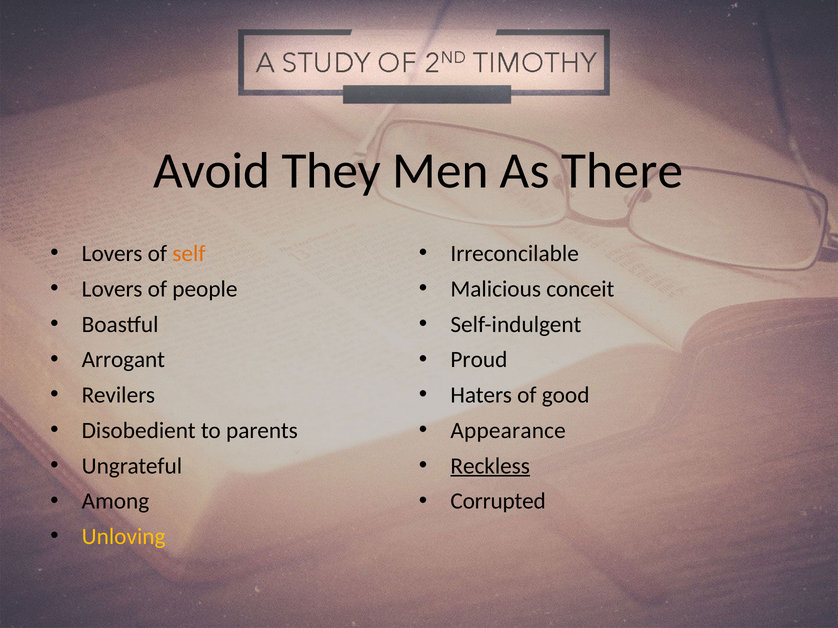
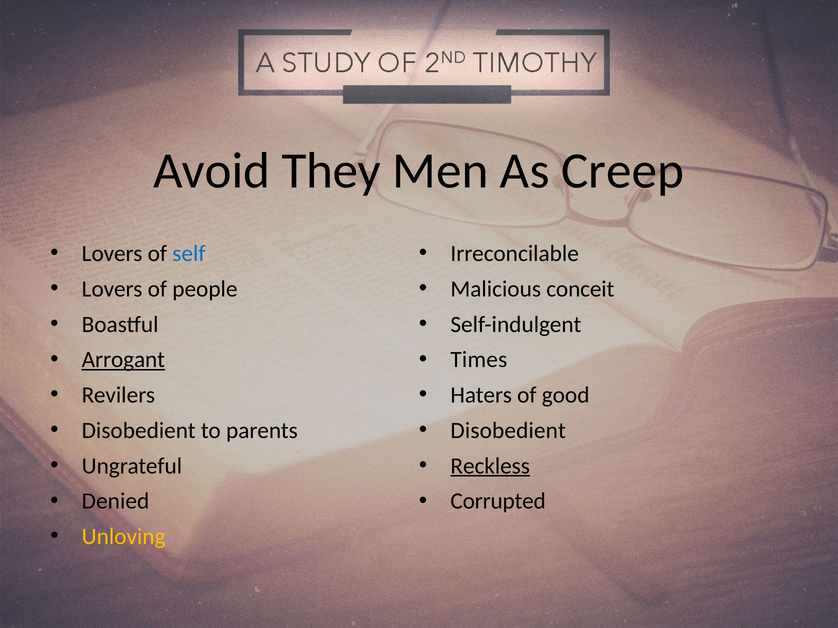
There: There -> Creep (623, 171)
self colour: orange -> blue (189, 254)
Arrogant underline: none -> present (123, 360)
Proud: Proud -> Times (479, 360)
Appearance: Appearance -> Disobedient (508, 431)
Among: Among -> Denied (116, 502)
